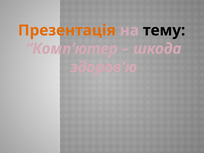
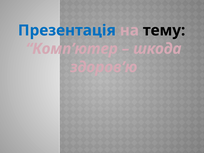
Презентація colour: orange -> blue (67, 30)
